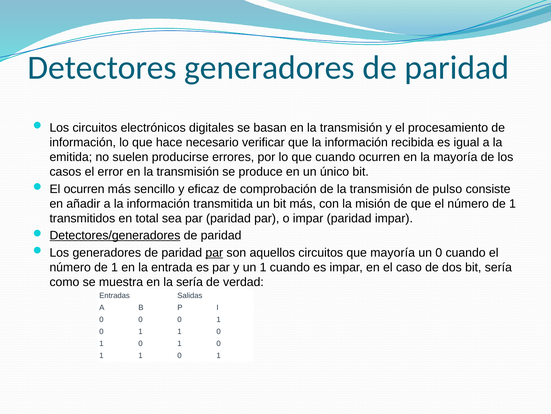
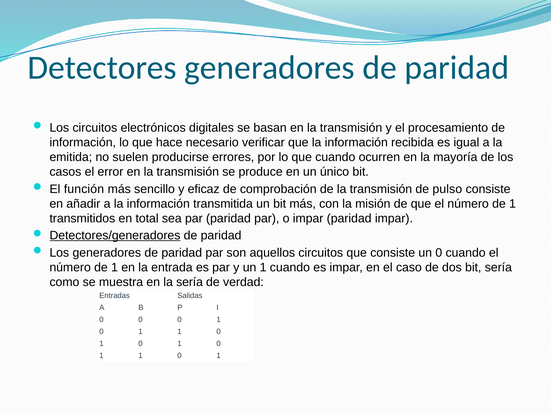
El ocurren: ocurren -> función (84, 189)
par underline: present -> none (214, 252)
que mayoría: mayoría -> consiste (393, 252)
